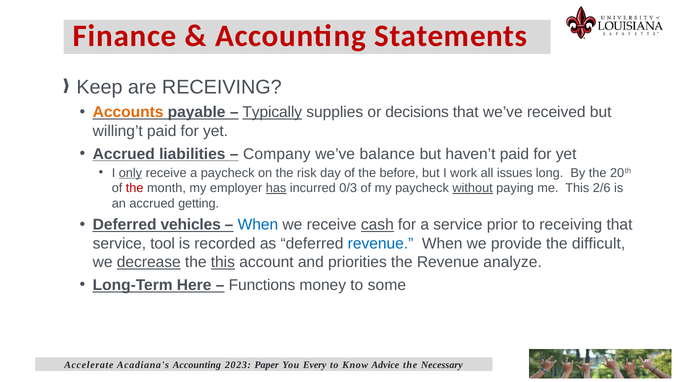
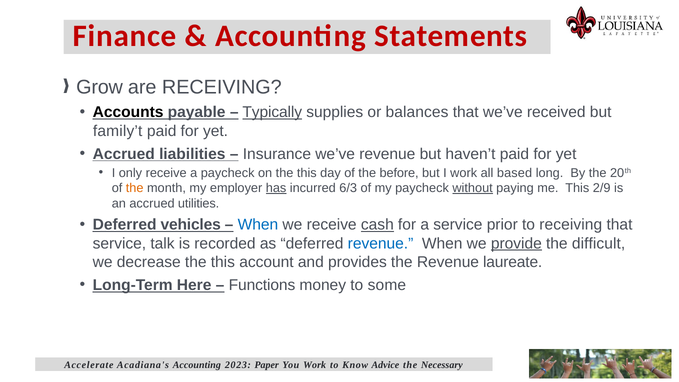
Keep: Keep -> Grow (100, 87)
Accounts colour: orange -> black (128, 112)
decisions: decisions -> balances (417, 112)
willing’t: willing’t -> family’t (118, 131)
Company: Company -> Insurance (277, 154)
we’ve balance: balance -> revenue (387, 154)
only underline: present -> none (130, 173)
on the risk: risk -> this (307, 173)
issues: issues -> based (515, 173)
the colour: red -> orange (135, 188)
0/3: 0/3 -> 6/3 (348, 188)
2/6: 2/6 -> 2/9 (602, 188)
getting: getting -> utilities (199, 203)
tool: tool -> talk (163, 243)
provide underline: none -> present (516, 243)
decrease underline: present -> none (149, 262)
this underline: present -> none (223, 262)
priorities: priorities -> provides (357, 262)
analyze: analyze -> laureate (513, 262)
You Every: Every -> Work (315, 365)
